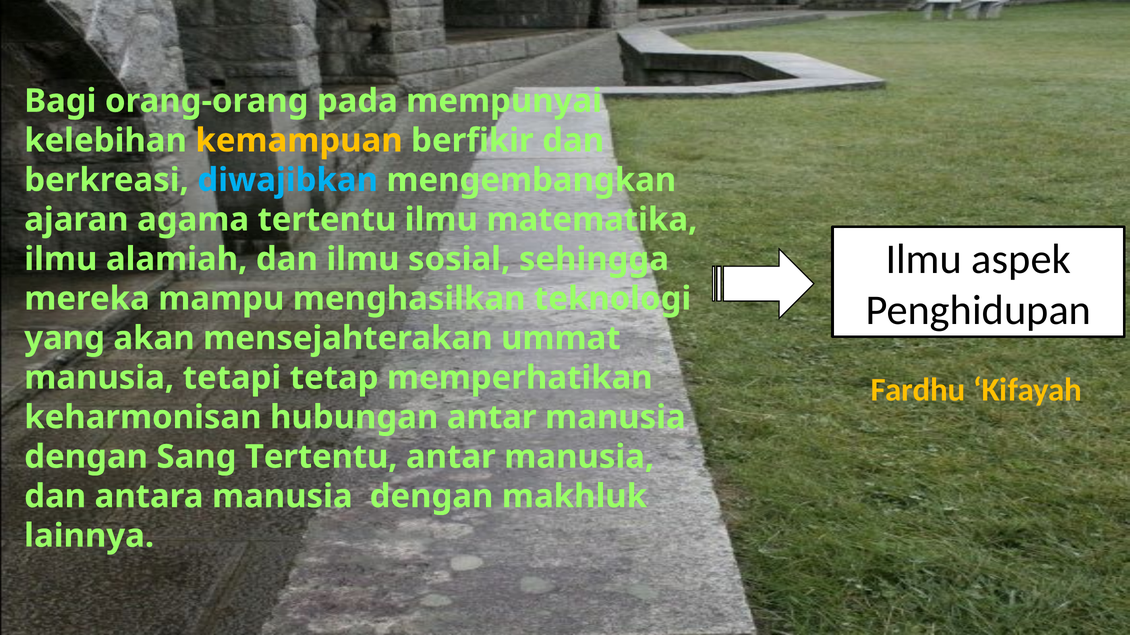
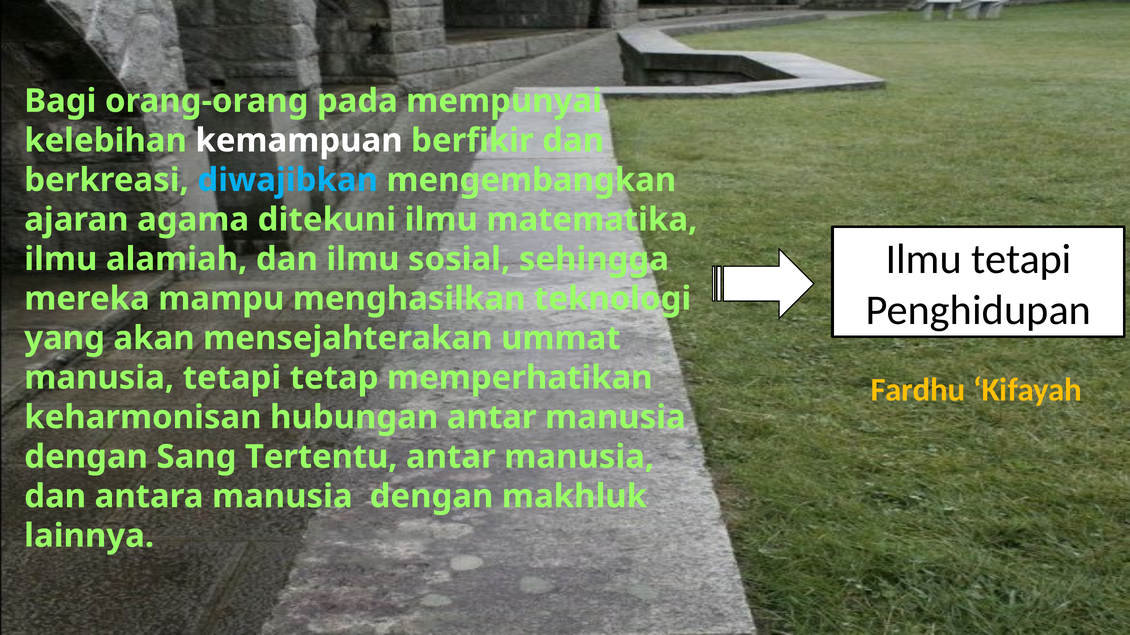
kemampuan colour: yellow -> white (299, 141)
agama tertentu: tertentu -> ditekuni (327, 220)
Ilmu aspek: aspek -> tetapi (1021, 260)
